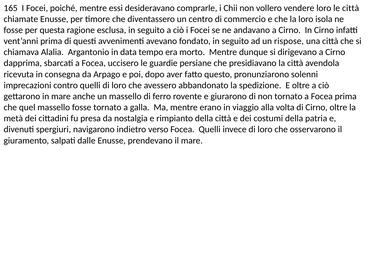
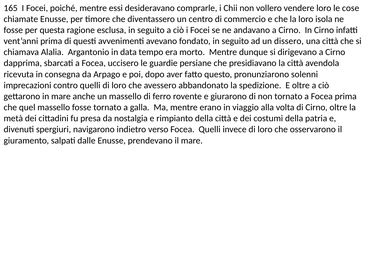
le città: città -> cose (351, 8)
rispose: rispose -> dissero (289, 41)
